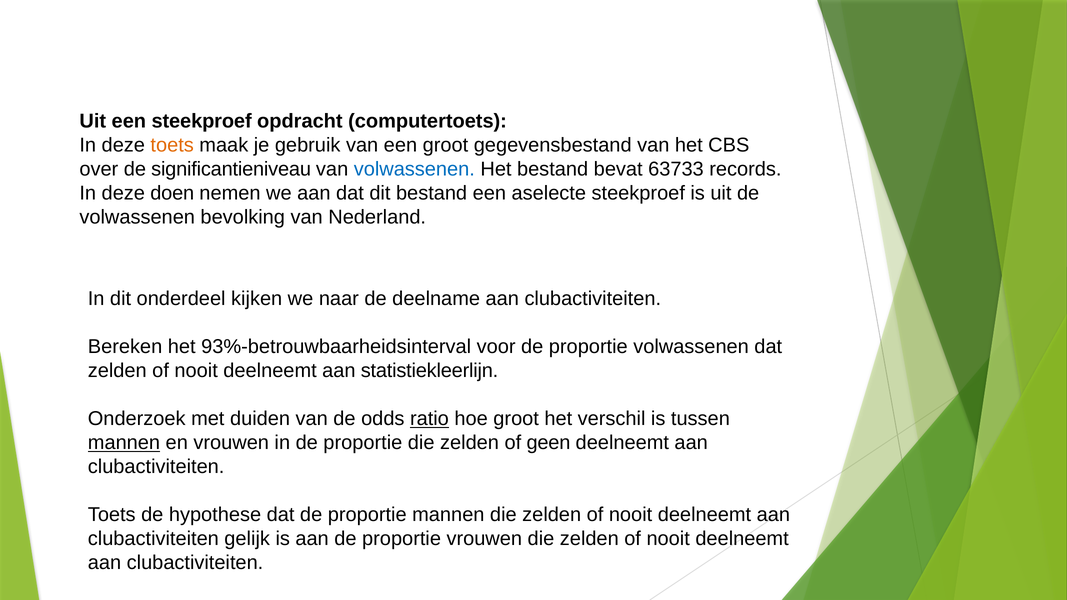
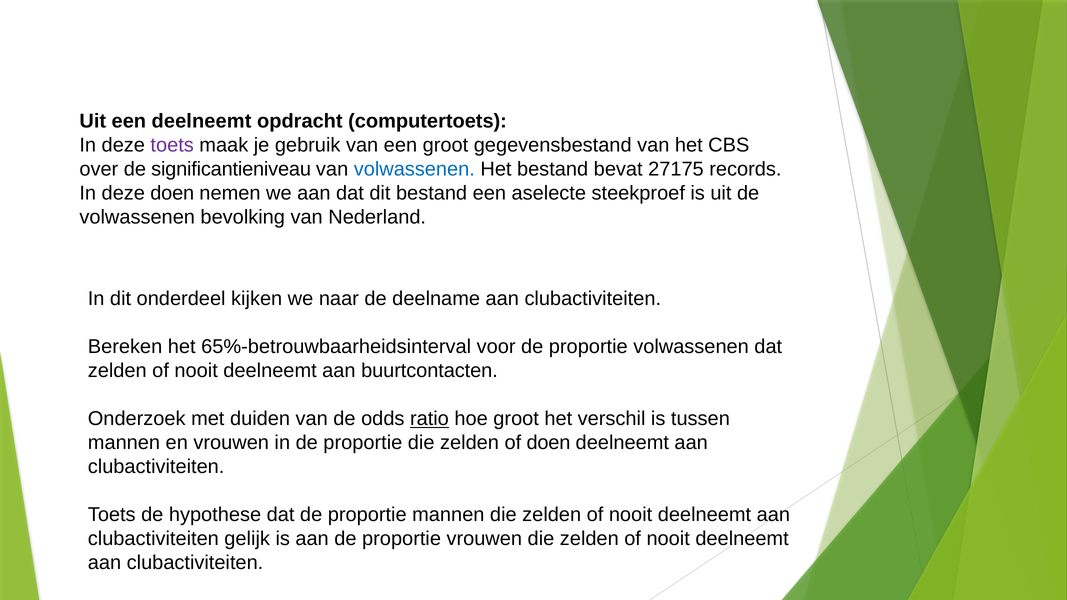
een steekproef: steekproef -> deelneemt (201, 121)
toets colour: orange -> purple (172, 145)
63733: 63733 -> 27175 (676, 169)
93%-betrouwbaarheidsinterval: 93%-betrouwbaarheidsinterval -> 65%-betrouwbaarheidsinterval (336, 347)
statistiekleerlijn: statistiekleerlijn -> buurtcontacten (429, 371)
mannen underline: present -> none (124, 443)
of geen: geen -> doen (548, 443)
